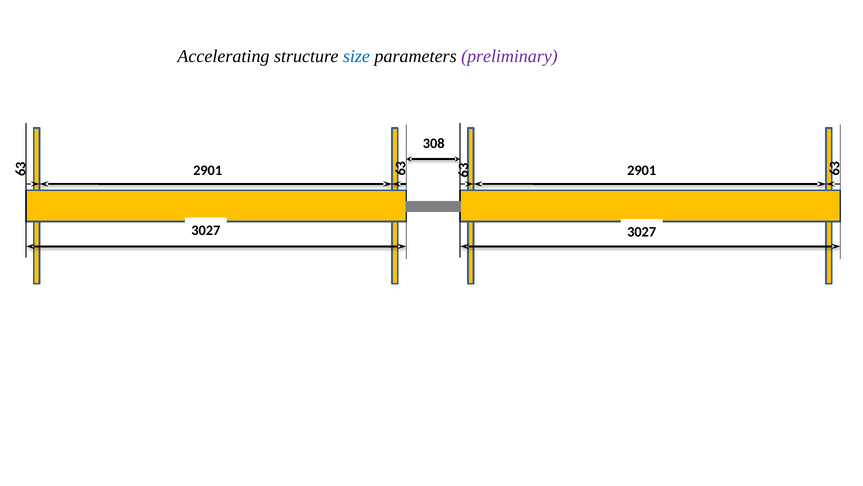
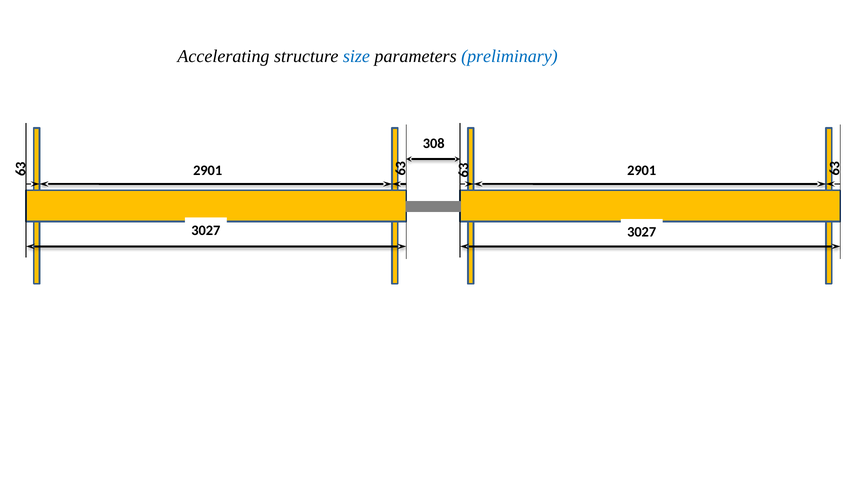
preliminary colour: purple -> blue (509, 56)
